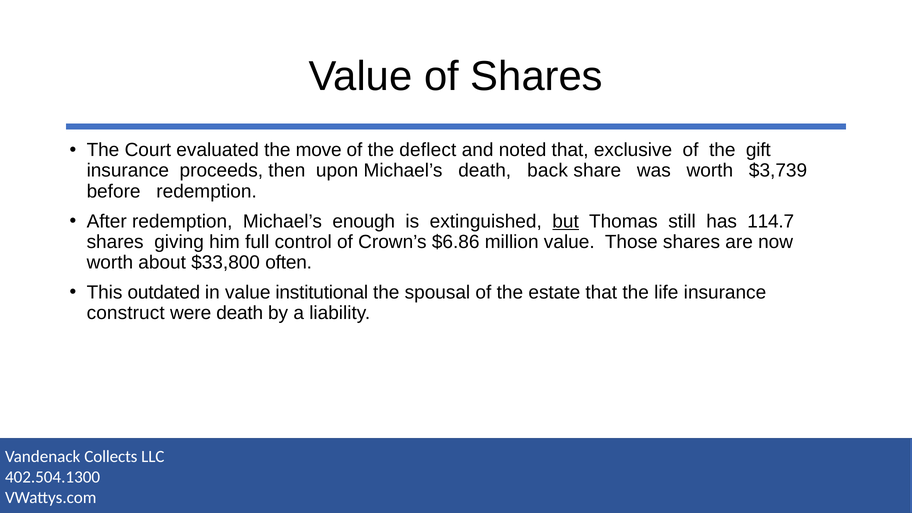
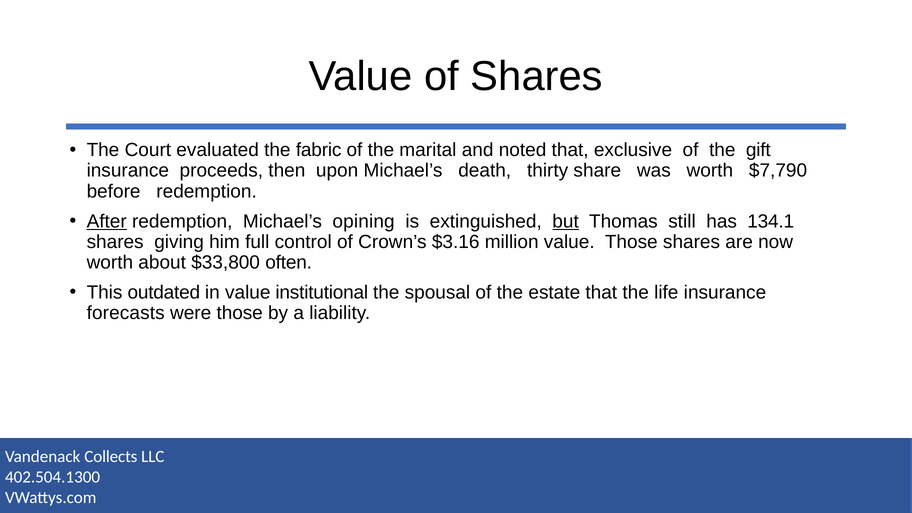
move: move -> fabric (319, 150)
deflect: deflect -> marital (428, 150)
back: back -> thirty (548, 171)
$3,739: $3,739 -> $7,790 (778, 171)
After underline: none -> present (107, 221)
enough: enough -> opining (364, 221)
114.7: 114.7 -> 134.1 (771, 221)
$6.86: $6.86 -> $3.16 (456, 242)
construct: construct -> forecasts (126, 313)
were death: death -> those (240, 313)
